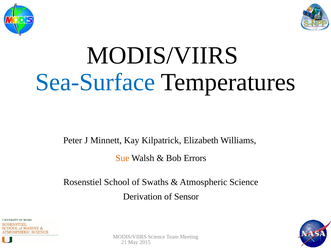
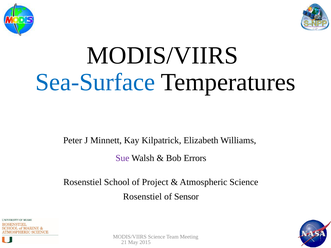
Sue colour: orange -> purple (122, 158)
Swaths: Swaths -> Project (155, 182)
Derivation: Derivation -> Rosenstiel (142, 197)
